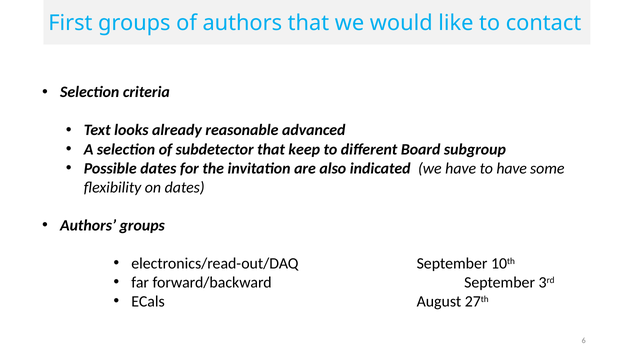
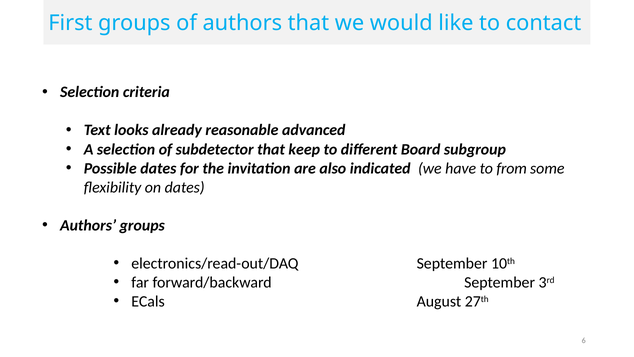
to have: have -> from (512, 168)
